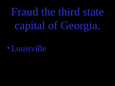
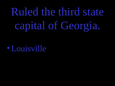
Fraud: Fraud -> Ruled (25, 12)
